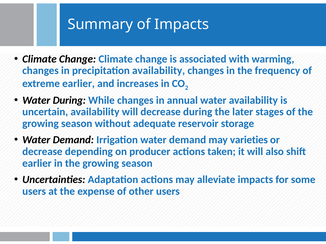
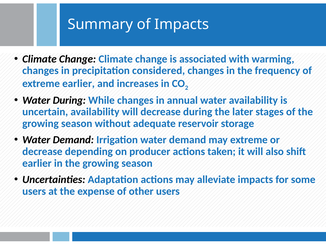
precipitation availability: availability -> considered (159, 71)
may varieties: varieties -> extreme (249, 140)
